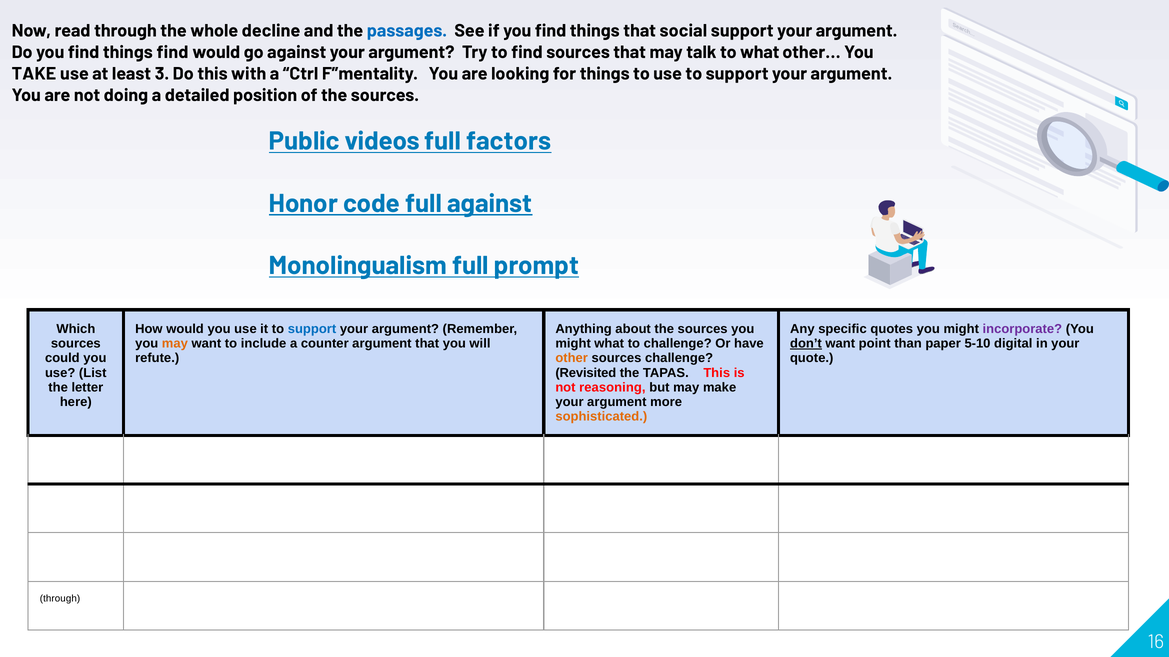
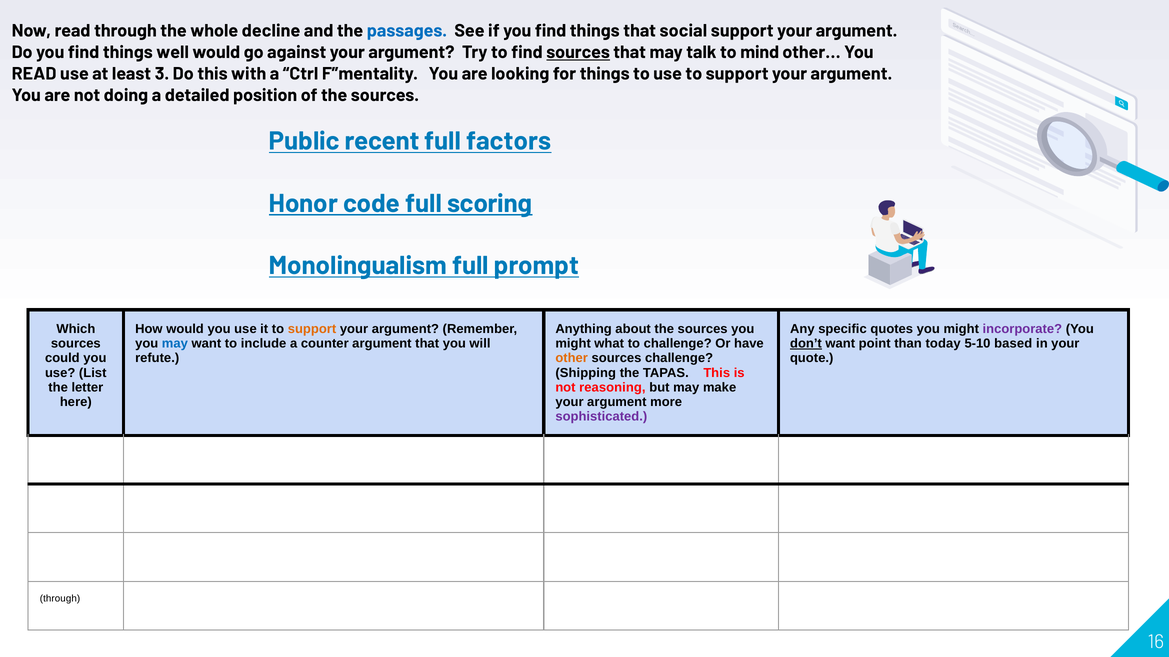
things find: find -> well (173, 53)
sources underline: none -> present (578, 53)
to what: what -> mind (760, 53)
TAKE: TAKE -> READ (34, 74)
videos: videos -> recent (382, 142)
full against: against -> scoring (490, 204)
support colour: blue -> orange (312, 329)
may colour: orange -> blue (175, 344)
paper: paper -> today (943, 344)
digital: digital -> based (1013, 344)
Revisited: Revisited -> Shipping (586, 373)
sophisticated colour: orange -> purple (601, 417)
